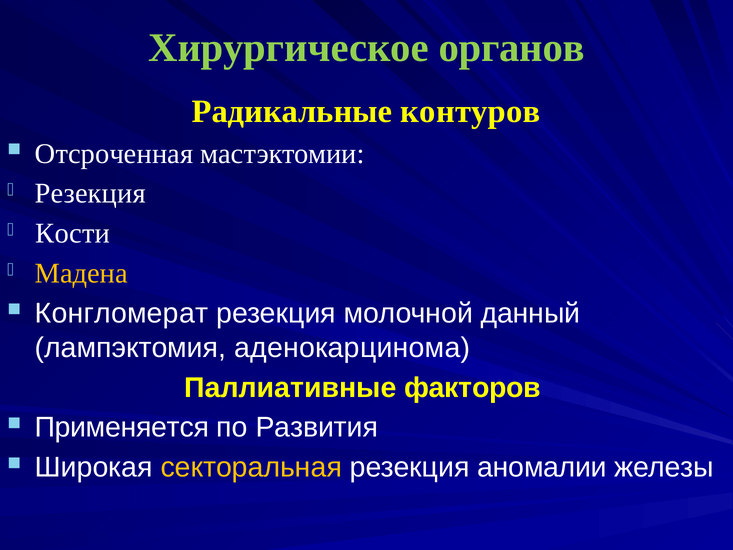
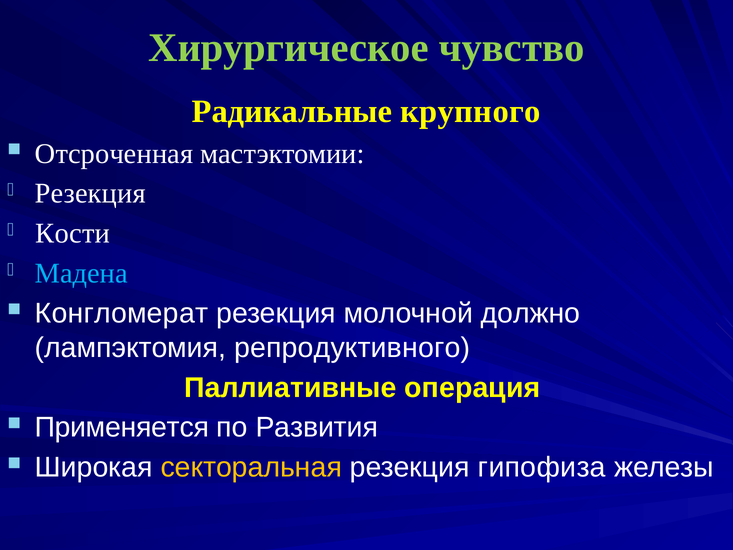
органов: органов -> чувство (512, 48)
контуров: контуров -> крупного (470, 111)
Мадена colour: yellow -> light blue (81, 273)
данный: данный -> должно (530, 313)
аденокарцинома: аденокарцинома -> репродуктивного (352, 348)
факторов: факторов -> операция (472, 387)
аномалии: аномалии -> гипофиза (542, 467)
